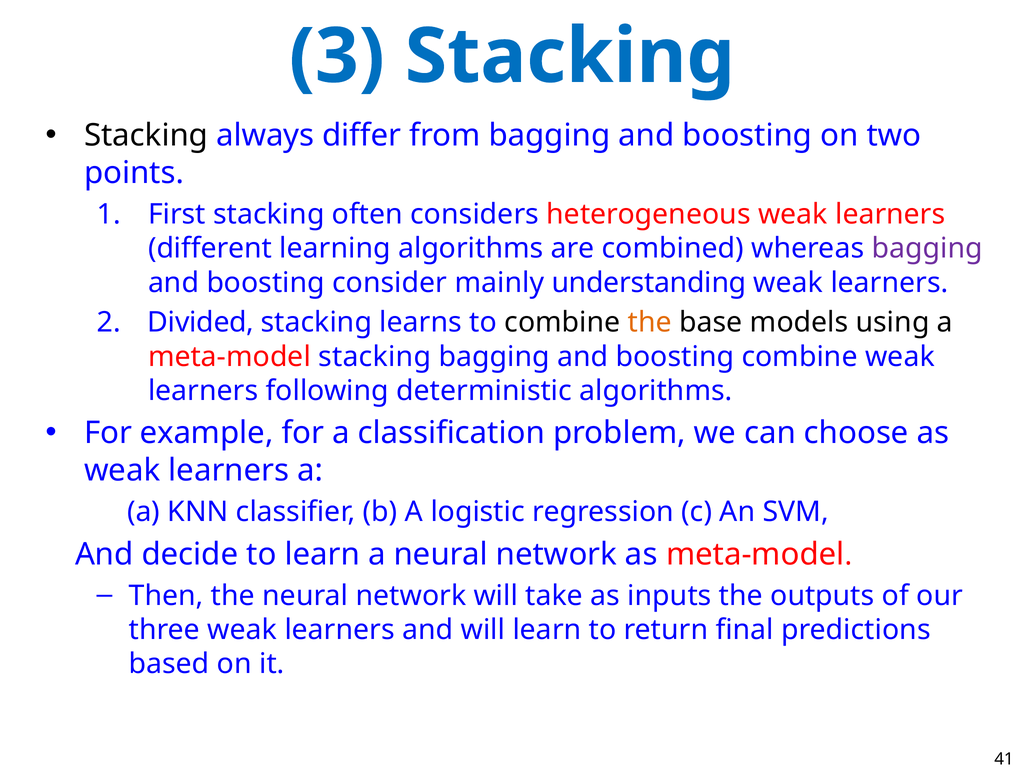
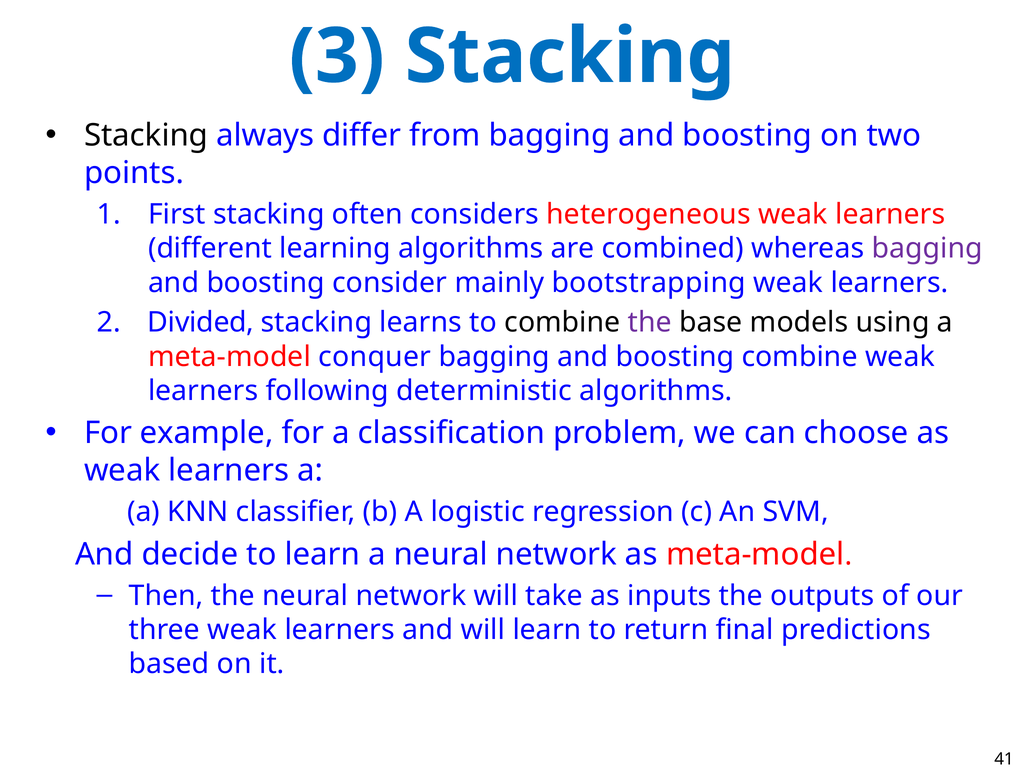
understanding: understanding -> bootstrapping (649, 283)
the colour: orange -> purple (650, 323)
meta-model stacking: stacking -> conquer (375, 357)
